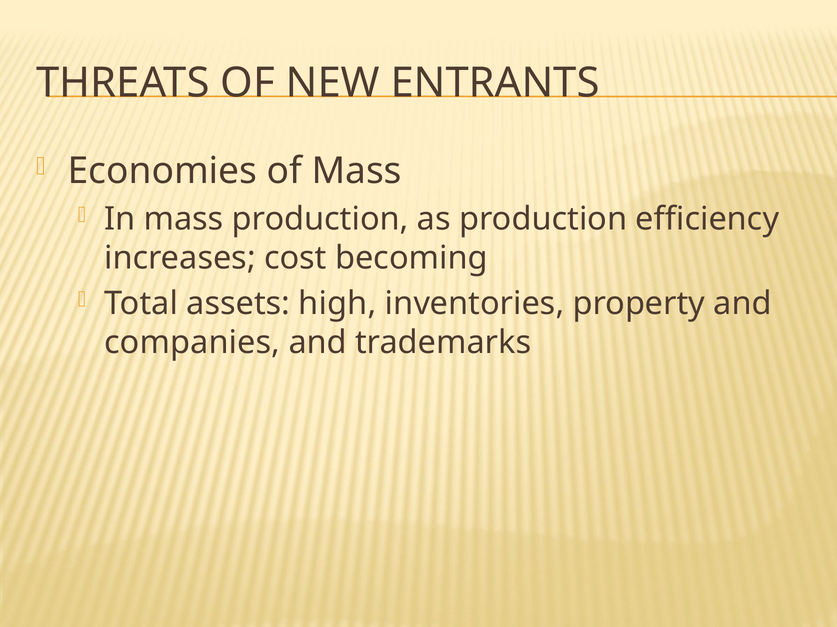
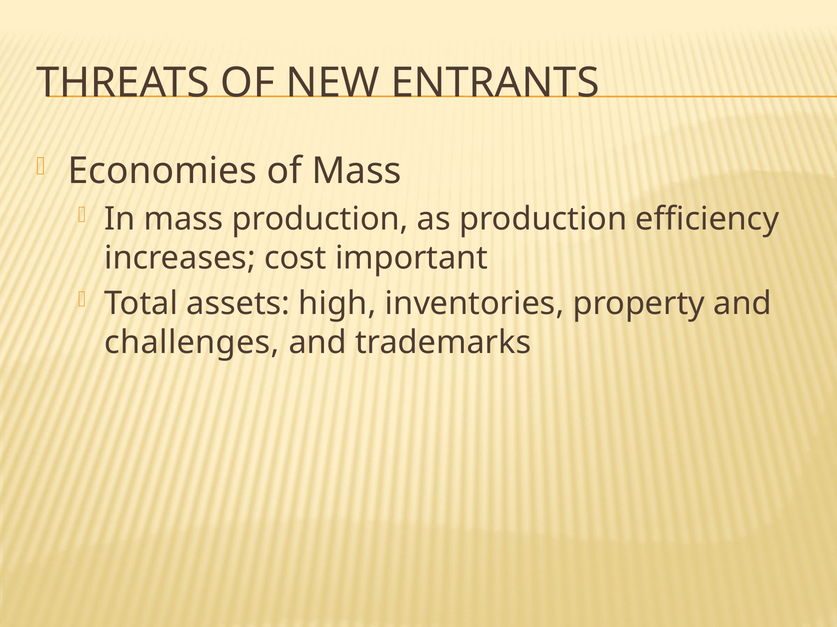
becoming: becoming -> important (412, 258)
companies: companies -> challenges (192, 343)
